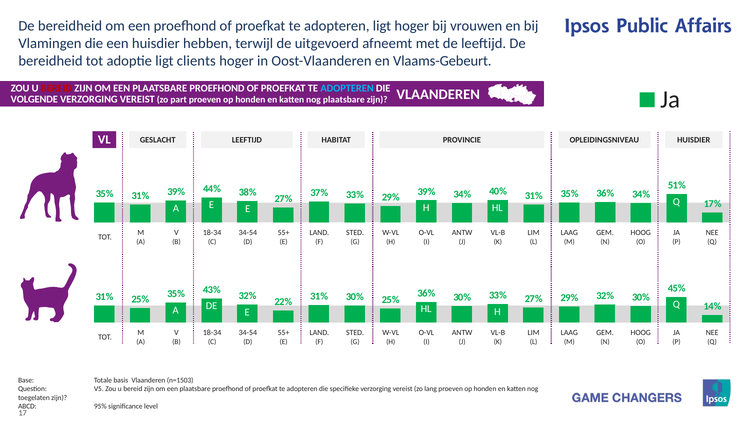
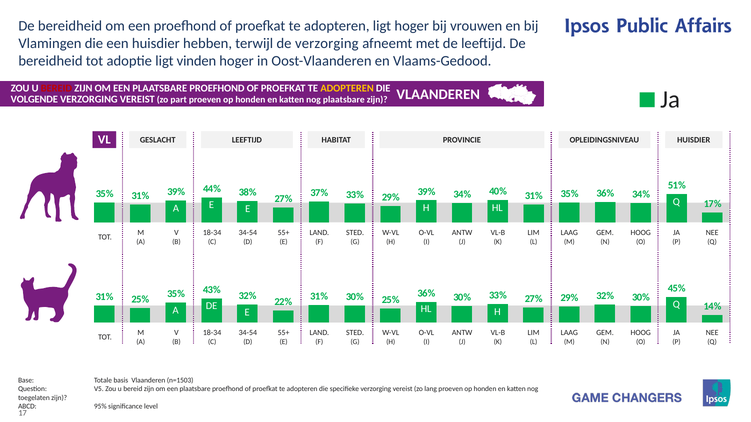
de uitgevoerd: uitgevoerd -> verzorging (327, 43)
clients: clients -> vinden (196, 61)
Vlaams-Gebeurt: Vlaams-Gebeurt -> Vlaams-Gedood (442, 61)
ADOPTEREN colour: light blue -> yellow (347, 88)
